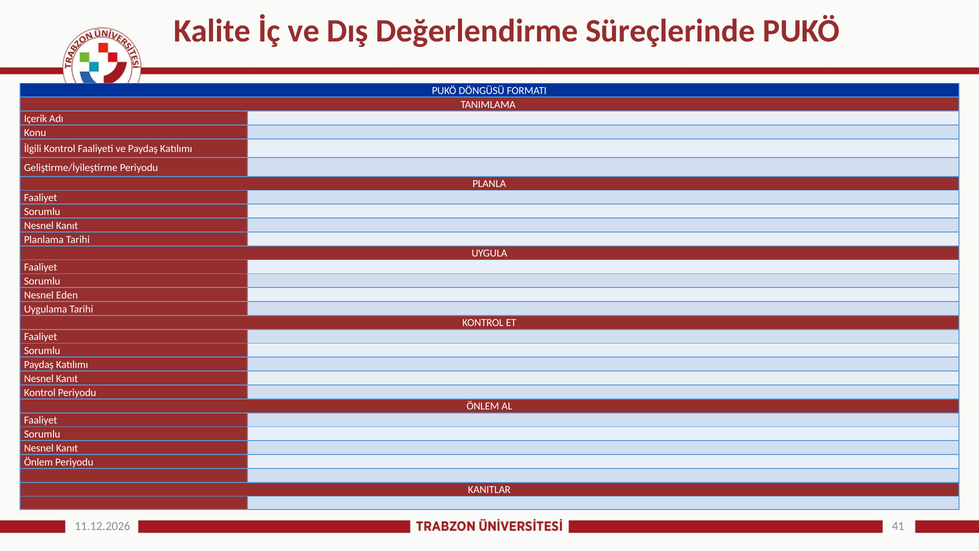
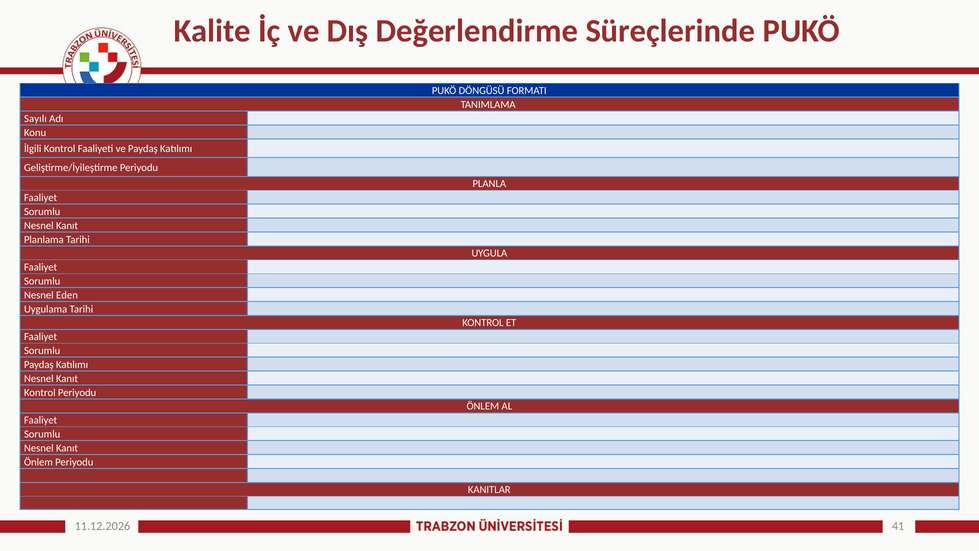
Içerik: Içerik -> Sayılı (35, 119)
